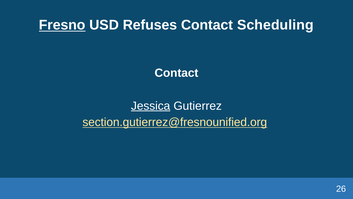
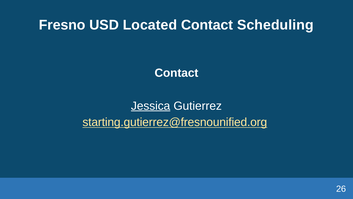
Fresno underline: present -> none (62, 25)
Refuses: Refuses -> Located (150, 25)
section.gutierrez@fresnounified.org: section.gutierrez@fresnounified.org -> starting.gutierrez@fresnounified.org (175, 122)
